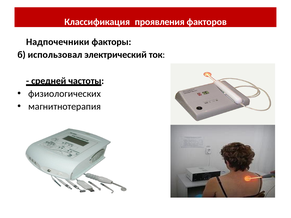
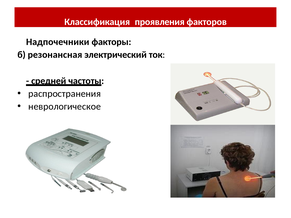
использовал: использовал -> резонансная (55, 55)
физиологических: физиологических -> распространения (65, 94)
магнитнотерапия: магнитнотерапия -> неврологическое (65, 107)
